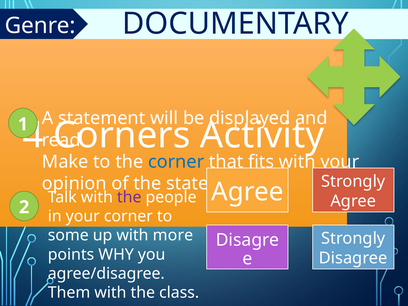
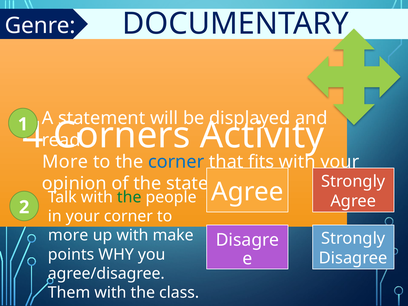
Make: Make -> More (65, 162)
the colour: purple -> green (129, 197)
some: some -> more (68, 235)
more: more -> make (173, 235)
